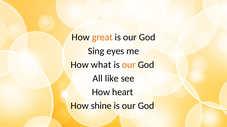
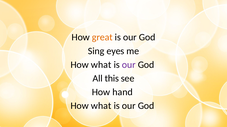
our colour: orange -> purple (129, 65)
like: like -> this (112, 79)
heart: heart -> hand (123, 92)
shine: shine -> what (101, 106)
